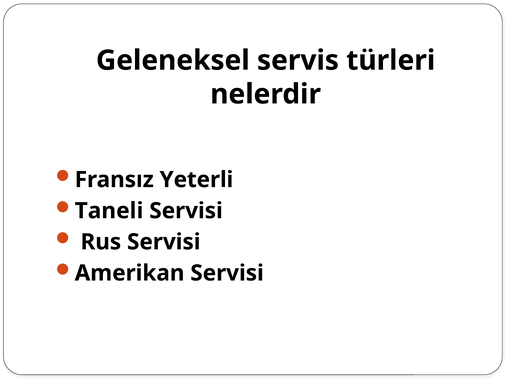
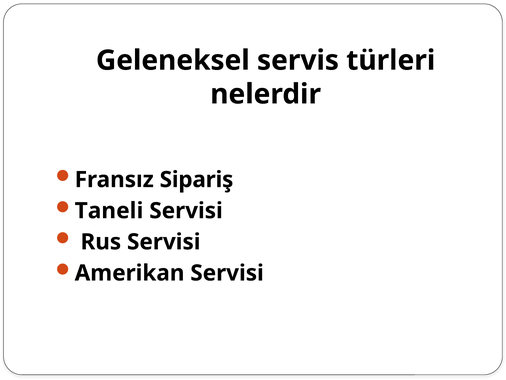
Yeterli: Yeterli -> Sipariş (197, 179)
